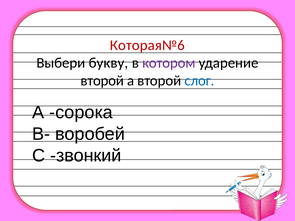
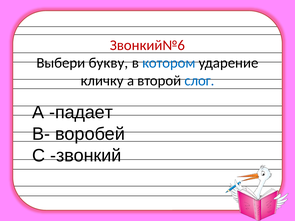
Которая№6: Которая№6 -> Звонкий№6 (147, 45)
котором colour: purple -> blue (169, 63)
второй: второй -> кличку (102, 81)
сорока: сорока -> падает (81, 113)
